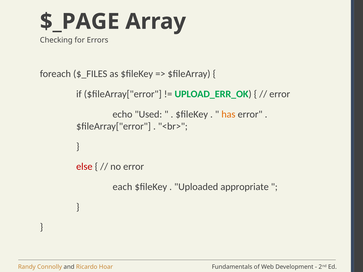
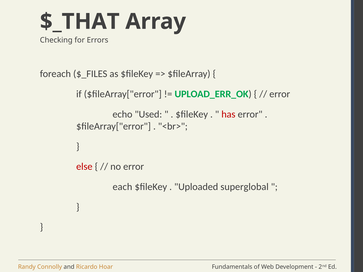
$_PAGE: $_PAGE -> $_THAT (80, 22)
has colour: orange -> red (228, 114)
appropriate: appropriate -> superglobal (245, 187)
